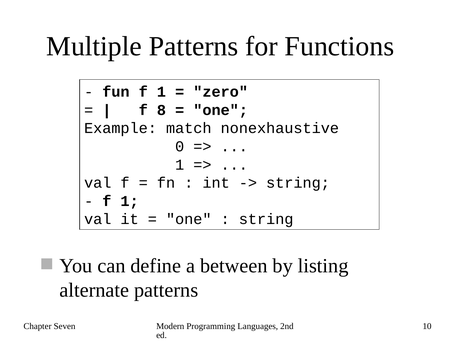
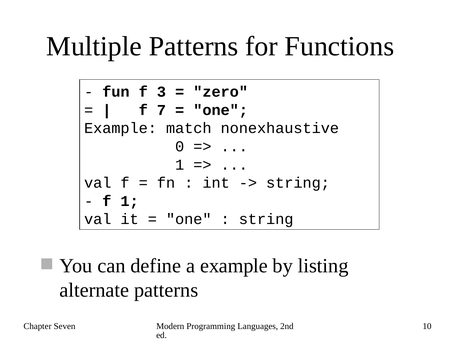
fun f 1: 1 -> 3 (161, 92)
8: 8 -> 7 (161, 110)
a between: between -> example (234, 266)
